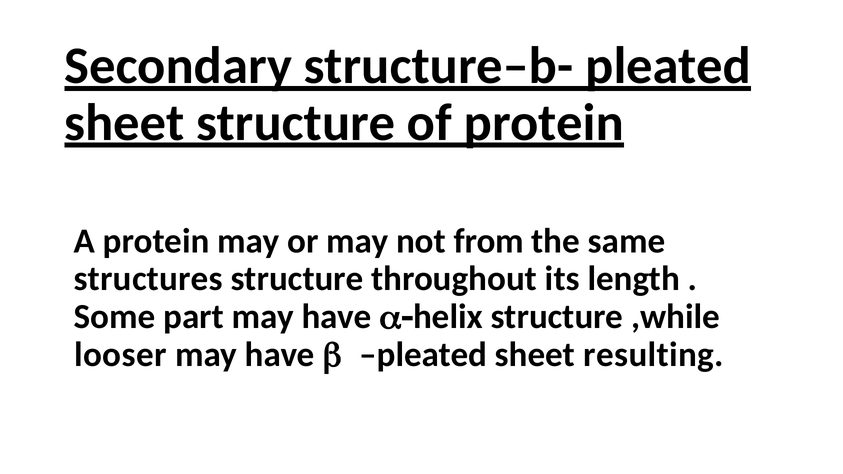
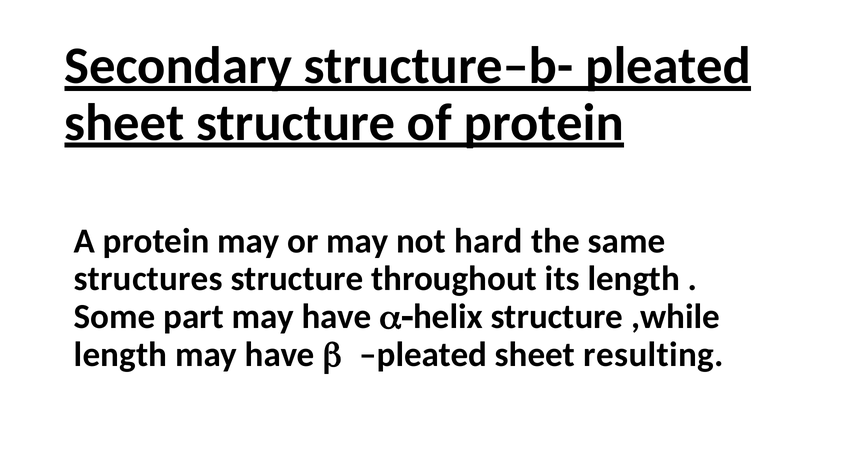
from: from -> hard (488, 241)
looser: looser -> length (121, 355)
